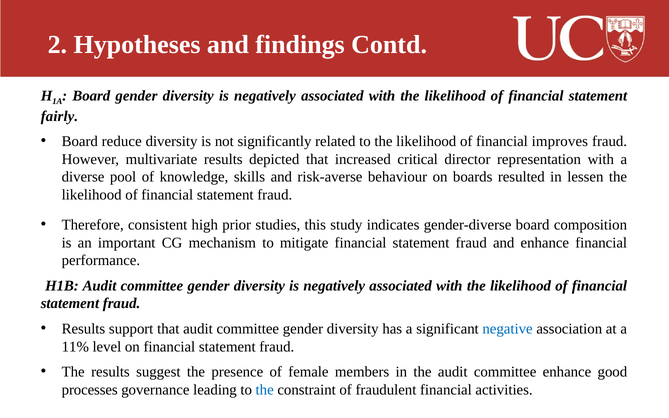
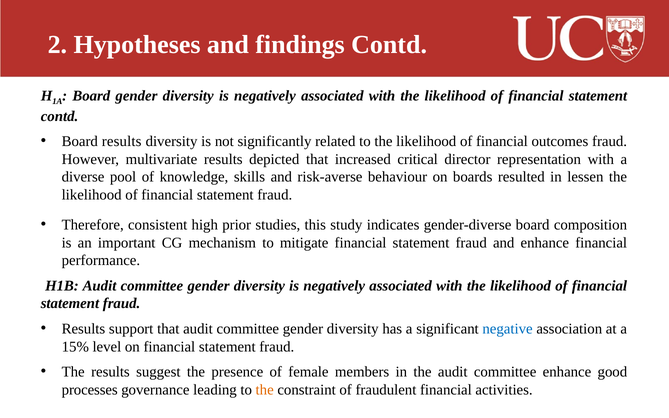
fairly: fairly -> contd (60, 116)
Board reduce: reduce -> results (122, 141)
improves: improves -> outcomes (560, 141)
11%: 11% -> 15% (75, 347)
the colour: blue -> orange (265, 390)
